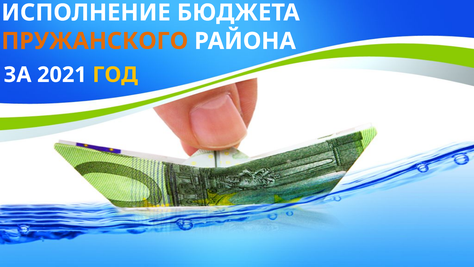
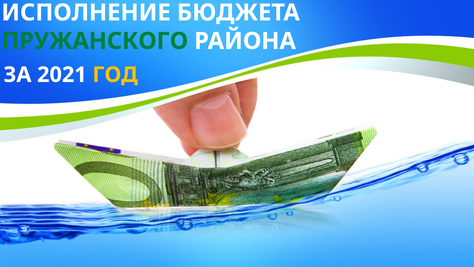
ПРУЖАНСКОГО colour: orange -> green (95, 41)
